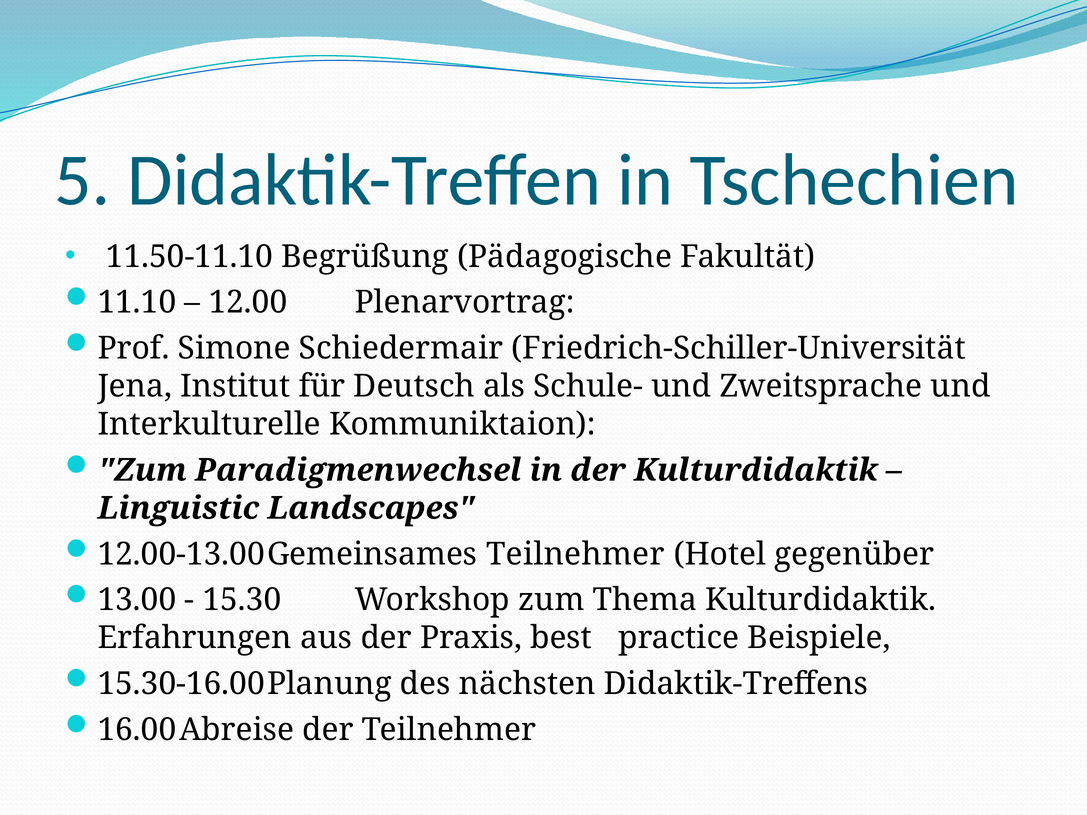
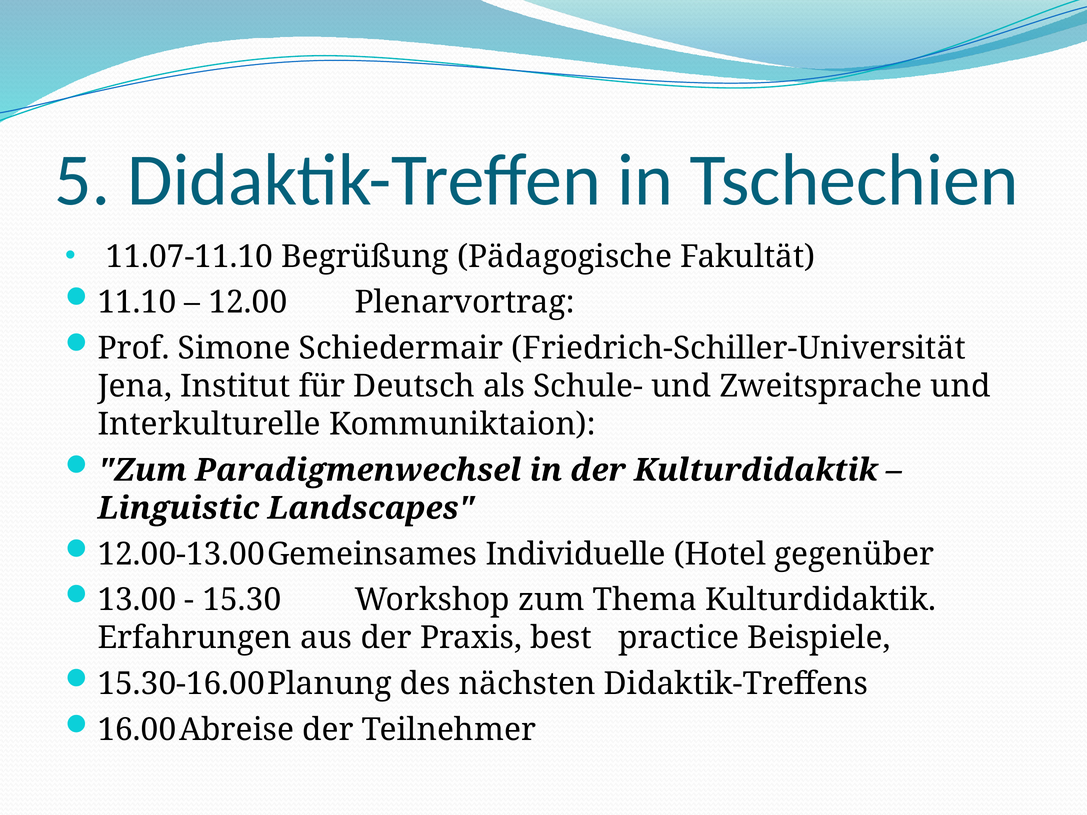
11.50-11.10: 11.50-11.10 -> 11.07-11.10 (189, 257)
Teilnehmer: Teilnehmer -> Individuelle (576, 554)
